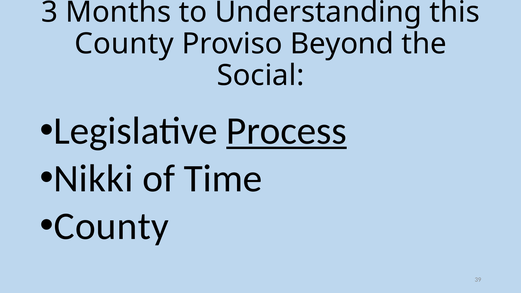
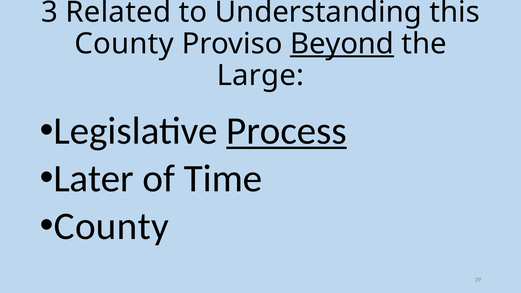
Months: Months -> Related (118, 12)
Beyond underline: none -> present (342, 44)
Social: Social -> Large (260, 75)
Nikki: Nikki -> Later (94, 179)
